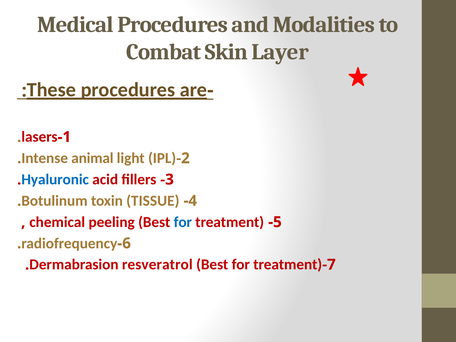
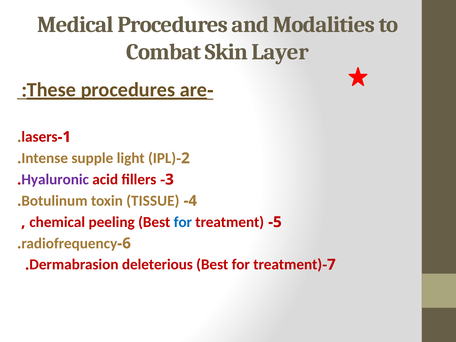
animal: animal -> supple (92, 158)
Hyaluronic colour: blue -> purple (55, 180)
resveratrol: resveratrol -> deleterious (157, 265)
